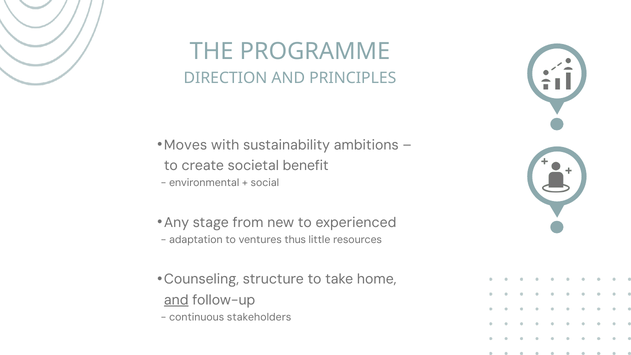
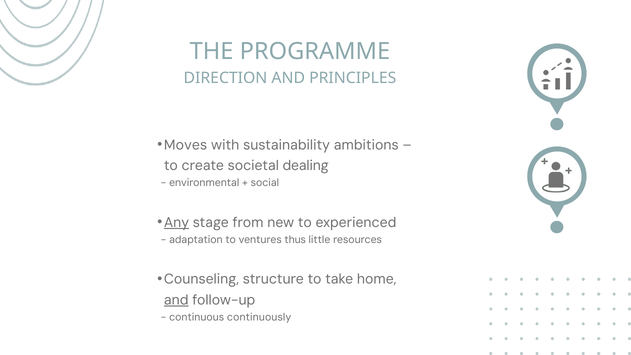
benefit: benefit -> dealing (306, 166)
Any underline: none -> present (177, 222)
stakeholders: stakeholders -> continuously (259, 317)
